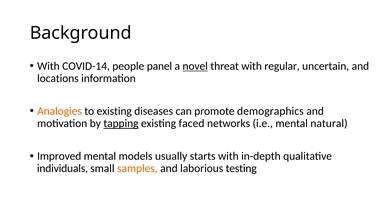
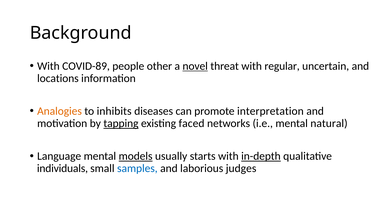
COVID-14: COVID-14 -> COVID-89 (86, 66)
panel: panel -> other (159, 66)
to existing: existing -> inhibits (114, 111)
demographics: demographics -> interpretation (270, 111)
Improved: Improved -> Language (59, 156)
models underline: none -> present (136, 156)
in-depth underline: none -> present (261, 156)
samples colour: orange -> blue (137, 168)
testing: testing -> judges (241, 168)
